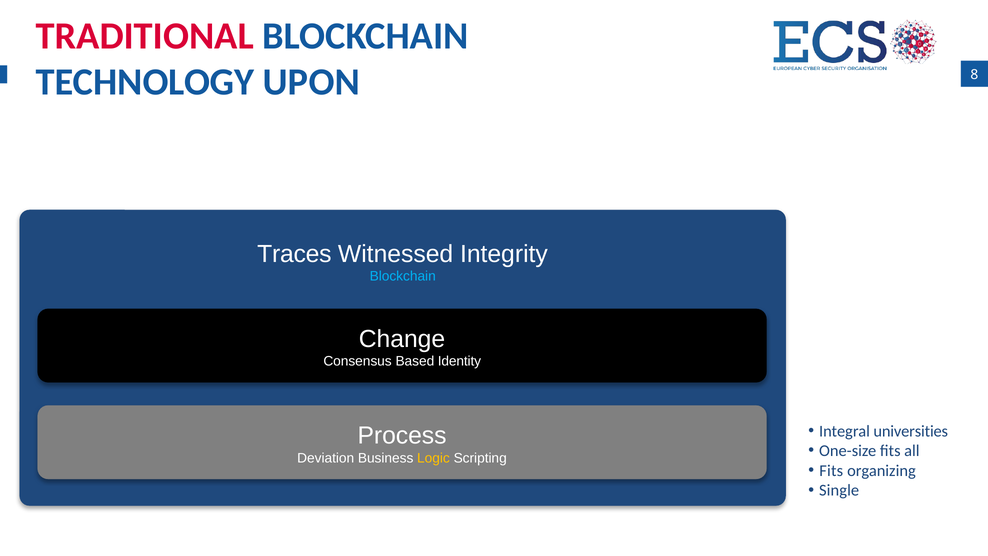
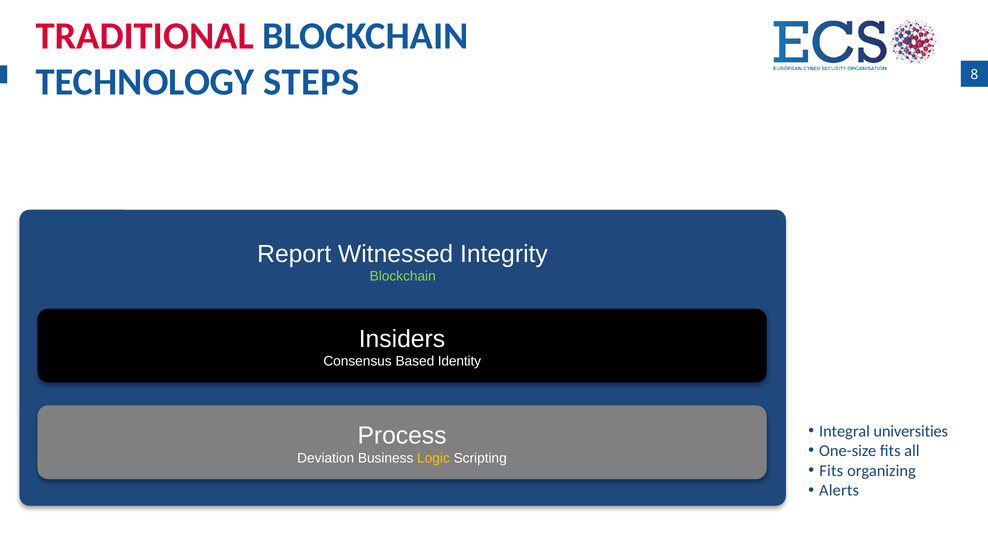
UPON: UPON -> STEPS (311, 82)
Traces: Traces -> Report (294, 254)
Blockchain colour: light blue -> light green (403, 276)
Change: Change -> Insiders (402, 339)
Single: Single -> Alerts (839, 490)
